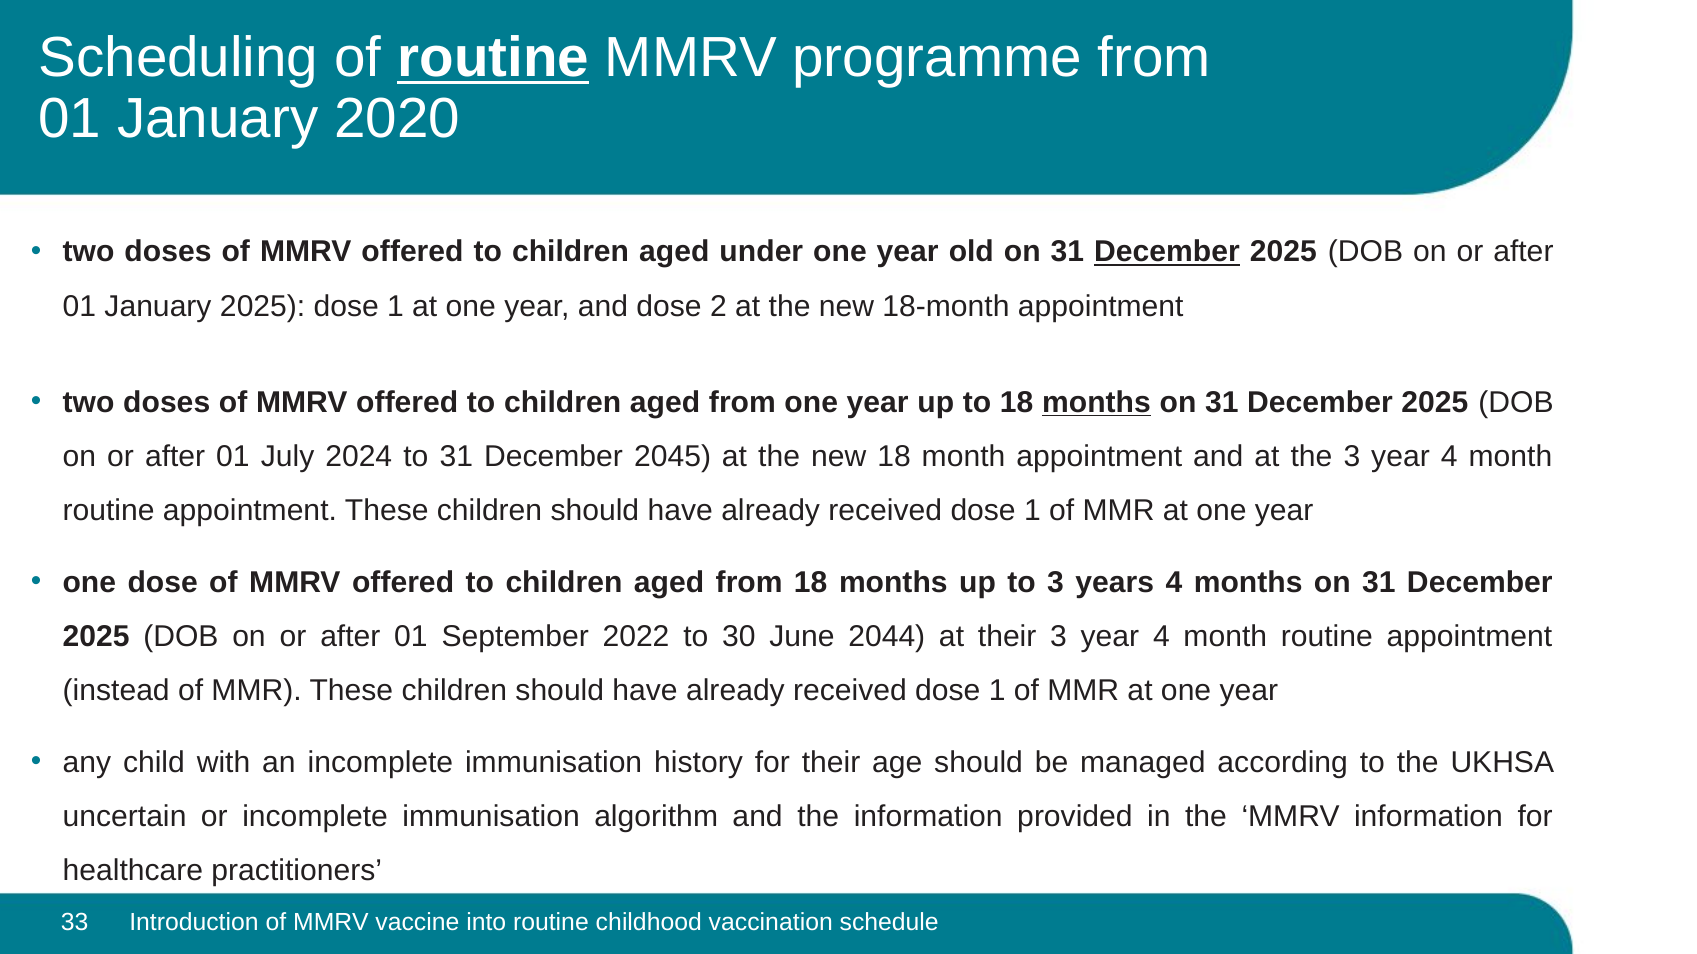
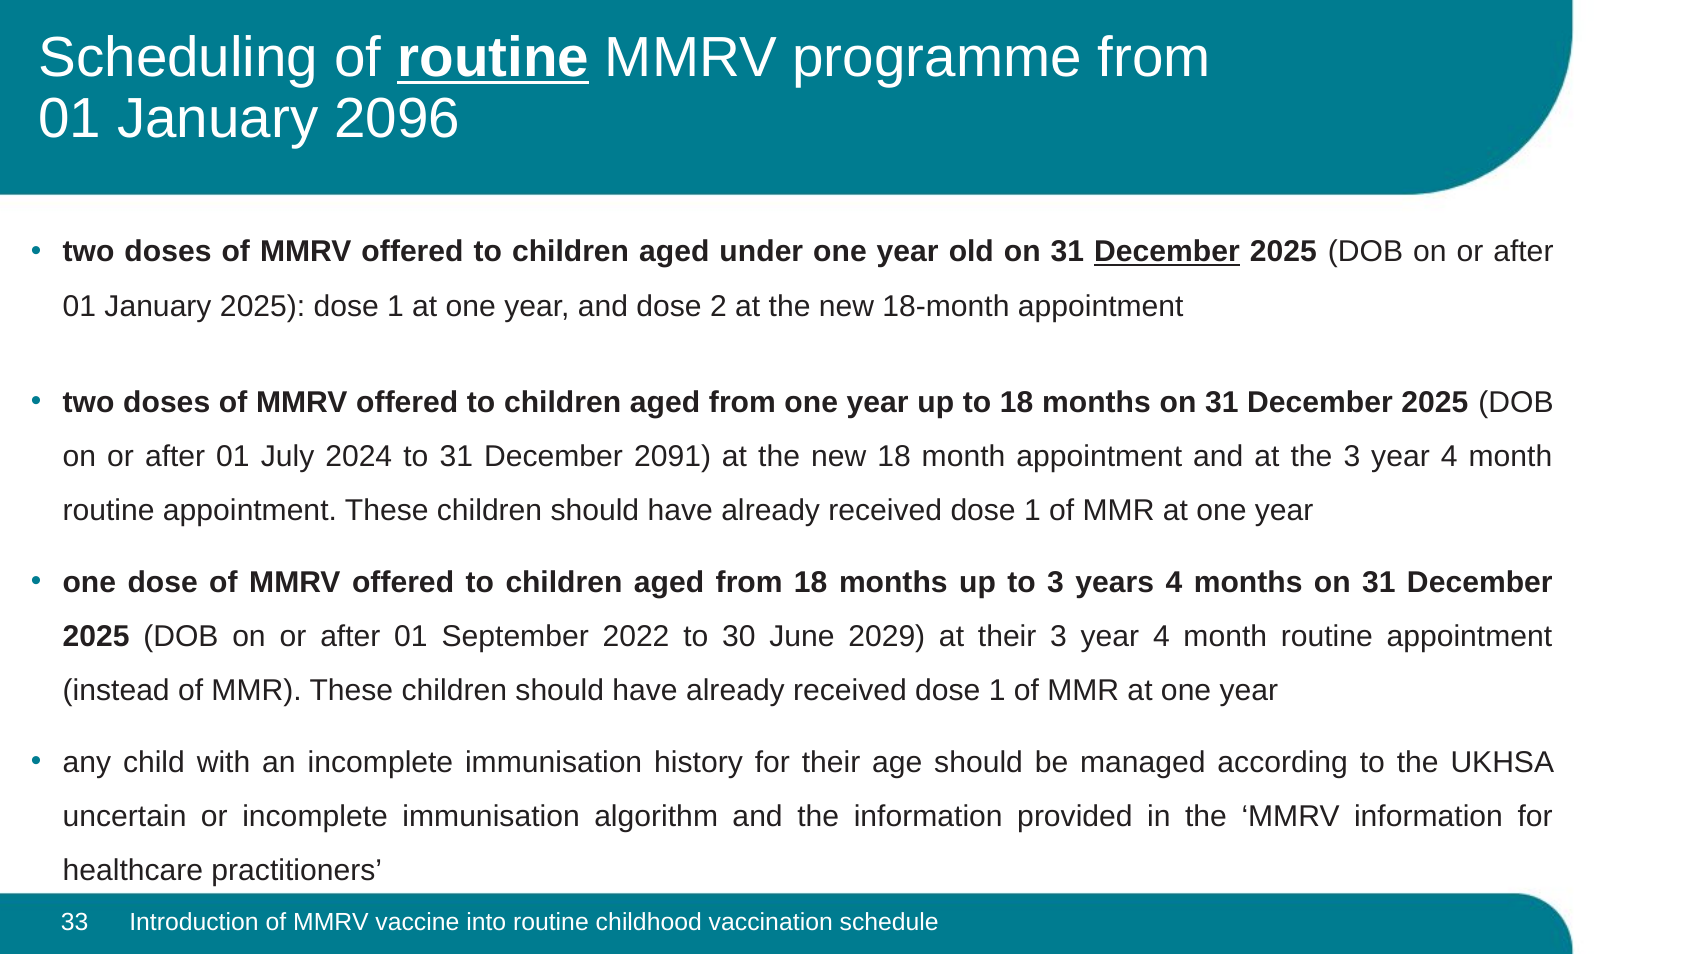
2020: 2020 -> 2096 (397, 119)
months underline: present -> none (1096, 403)
2045: 2045 -> 2091 (673, 457)
2044: 2044 -> 2029 (887, 637)
